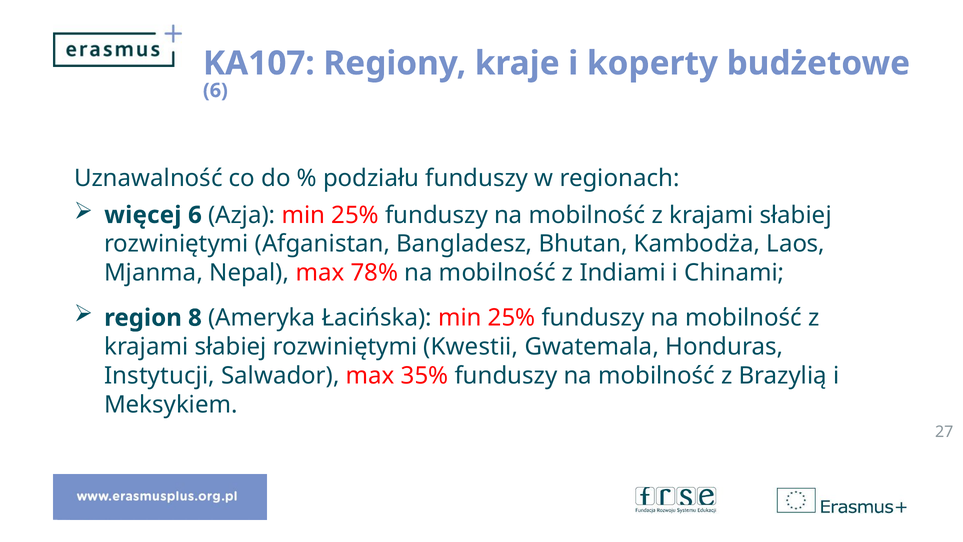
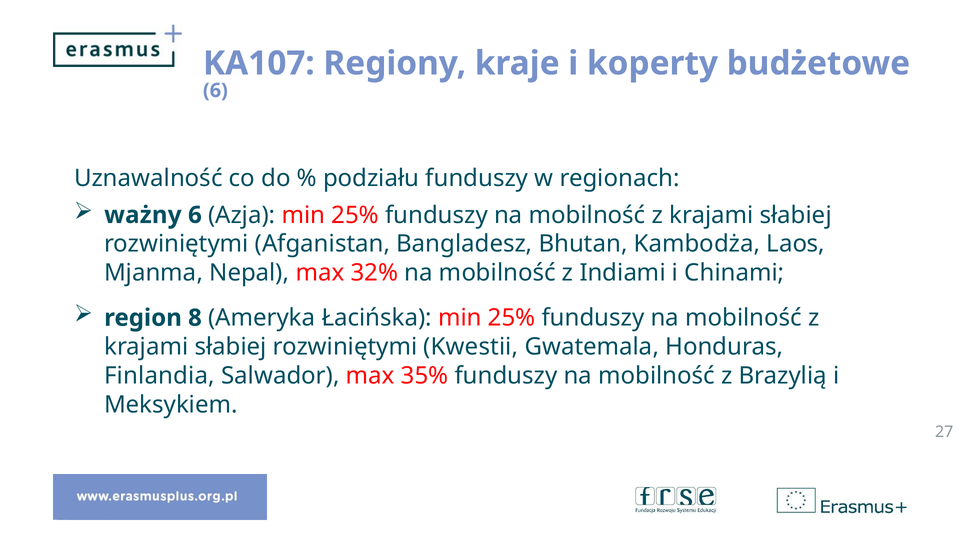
więcej: więcej -> ważny (143, 215)
78%: 78% -> 32% (374, 273)
Instytucji: Instytucji -> Finlandia (160, 375)
